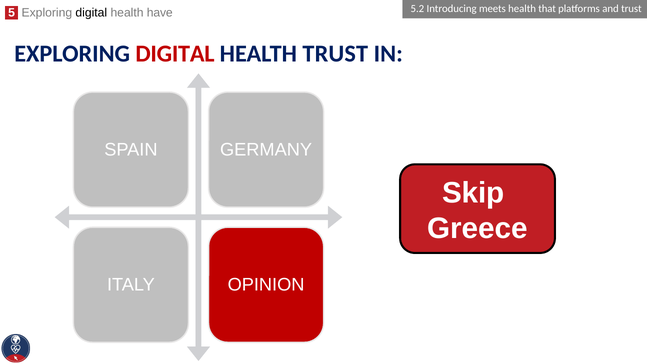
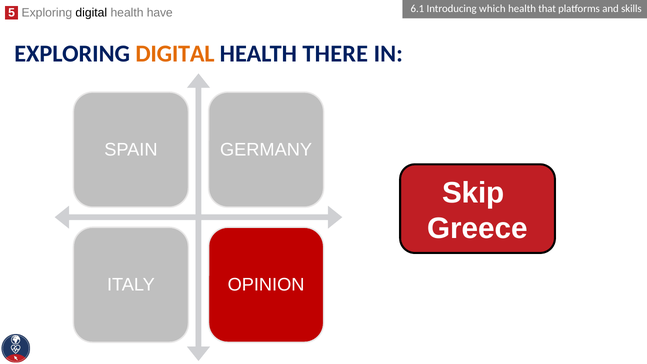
5.2: 5.2 -> 6.1 (417, 9)
meets: meets -> which (492, 9)
and trust: trust -> skills (631, 9)
DIGITAL colour: red -> orange (175, 54)
HEALTH TRUST: TRUST -> THERE (335, 54)
